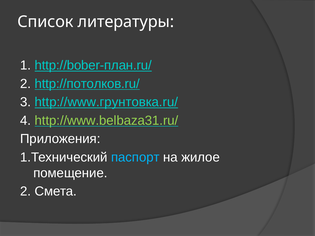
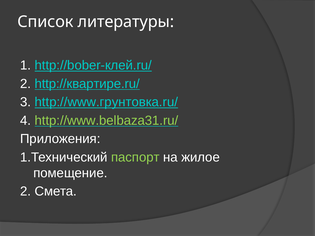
http://bober-план.ru/: http://bober-план.ru/ -> http://bober-клей.ru/ (93, 65)
http://потолков.ru/: http://потолков.ru/ -> http://квартире.ru/ (87, 84)
паспорт colour: light blue -> light green (135, 157)
